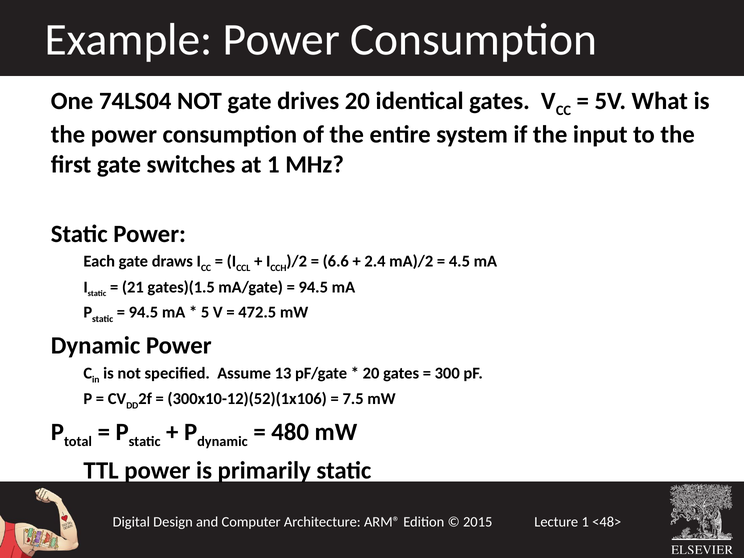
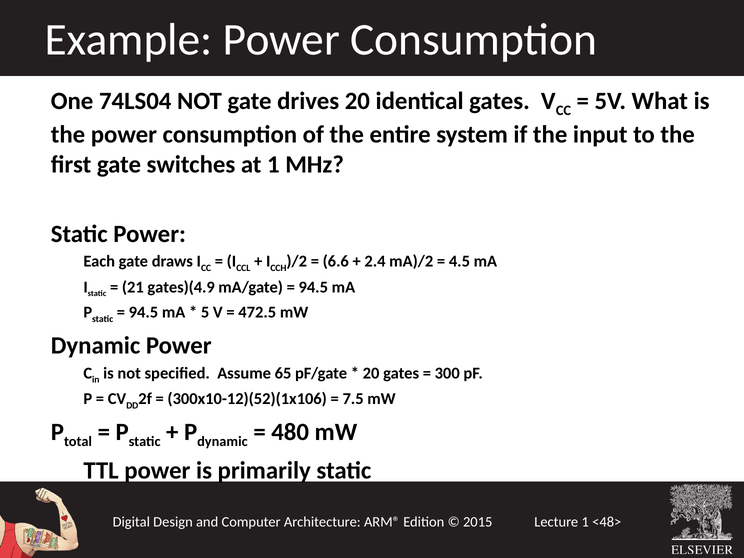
gates)(1.5: gates)(1.5 -> gates)(4.9 (181, 287)
13: 13 -> 65 (283, 373)
